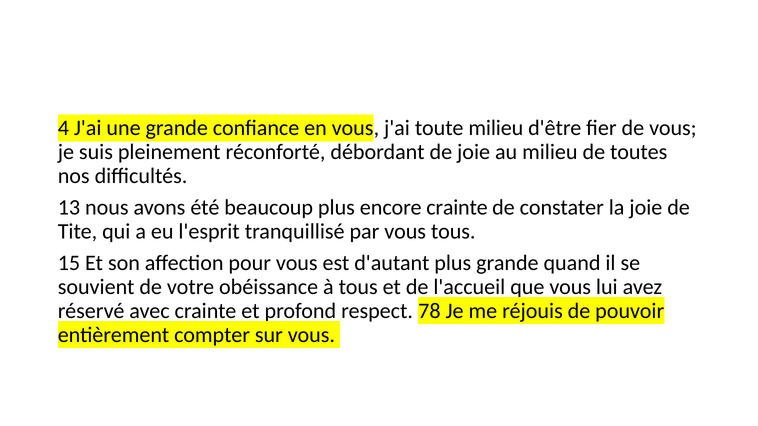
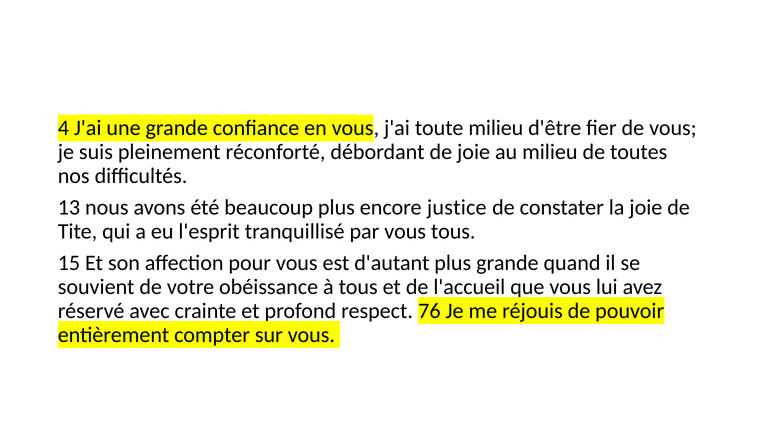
encore crainte: crainte -> justice (457, 208)
78: 78 -> 76 (429, 311)
